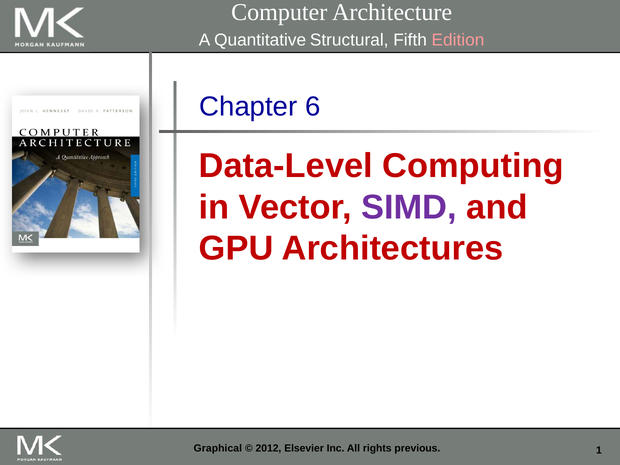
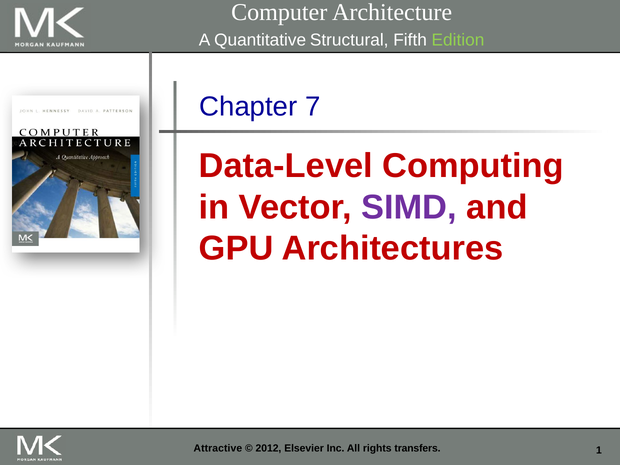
Edition colour: pink -> light green (458, 40)
6: 6 -> 7 (313, 107)
Graphical: Graphical -> Attractive (218, 448)
previous: previous -> transfers (417, 448)
